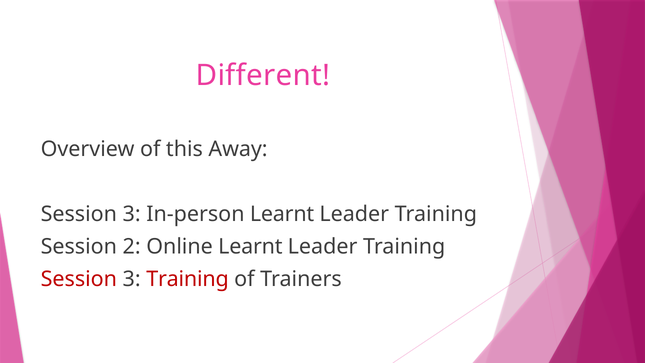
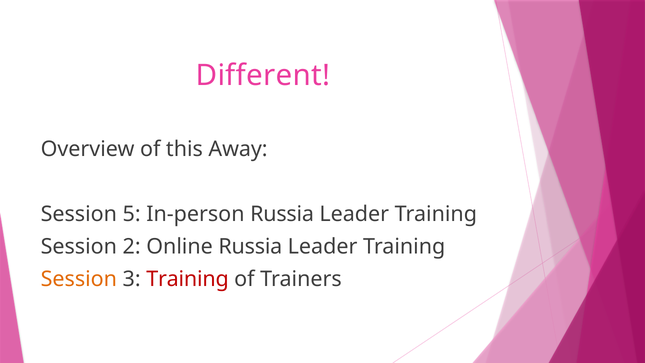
3: 3 -> 5 (132, 214)
In-person Learnt: Learnt -> Russia (282, 214)
Online Learnt: Learnt -> Russia (250, 247)
Session colour: red -> orange (79, 279)
